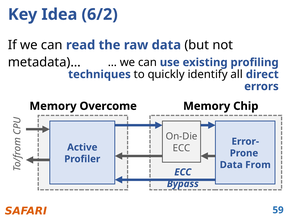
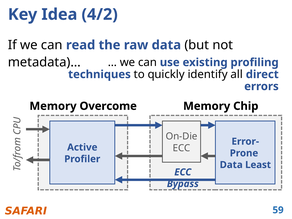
6/2: 6/2 -> 4/2 (100, 14)
From: From -> Least (258, 165)
